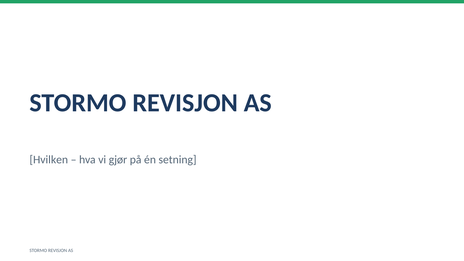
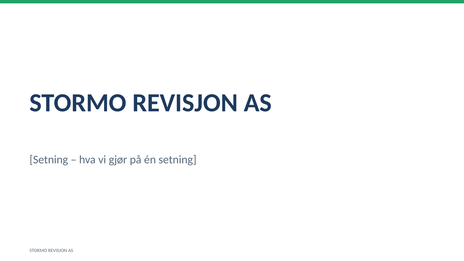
Hvilken: Hvilken -> Setning (49, 160)
